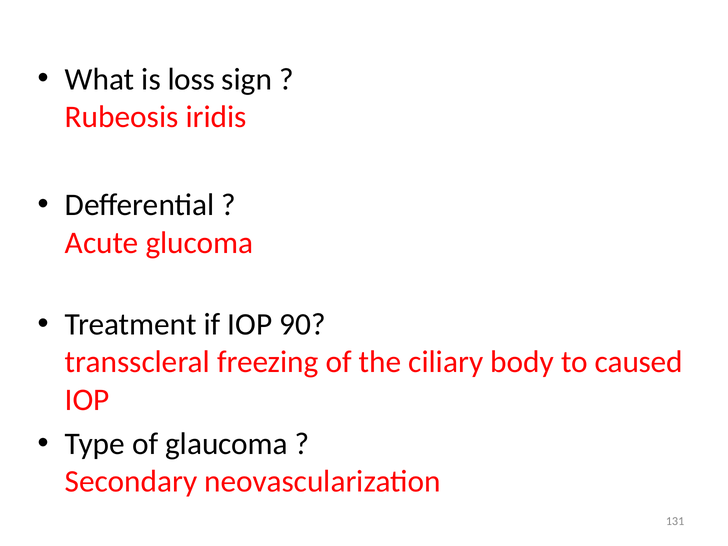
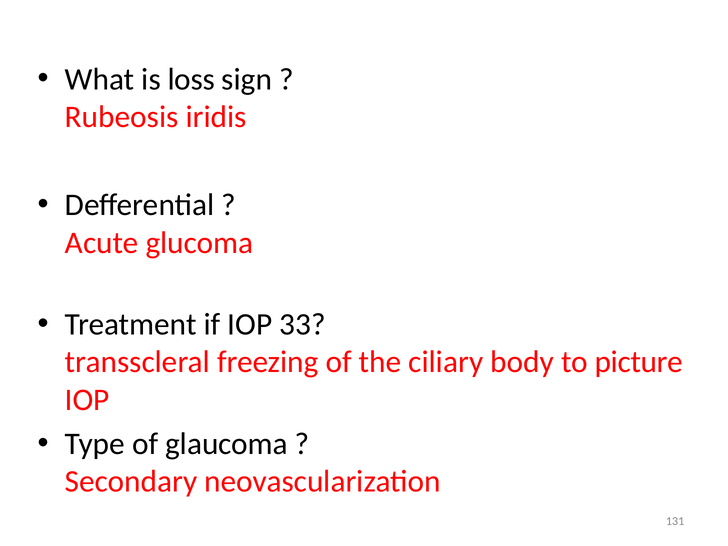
90: 90 -> 33 (302, 324)
caused: caused -> picture (639, 362)
